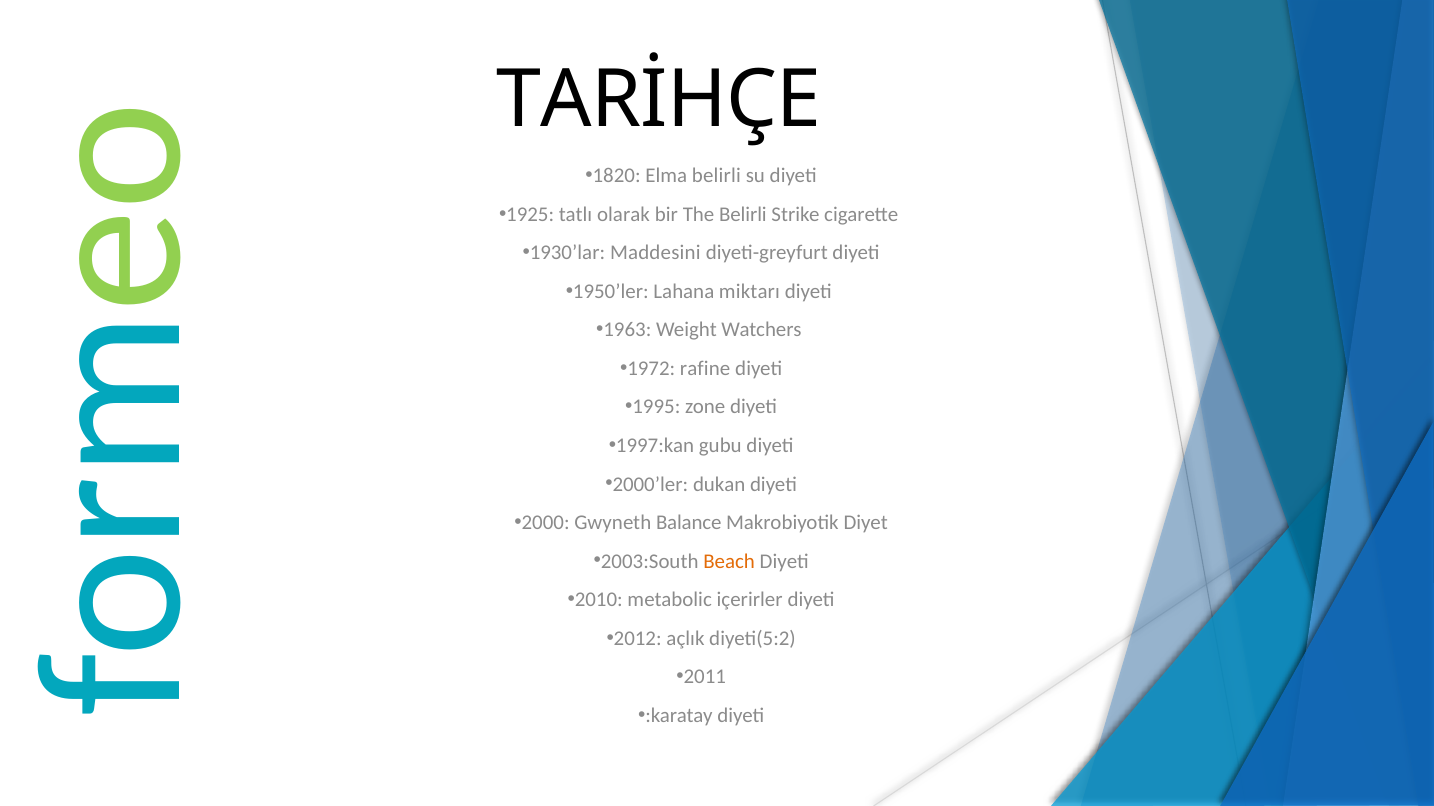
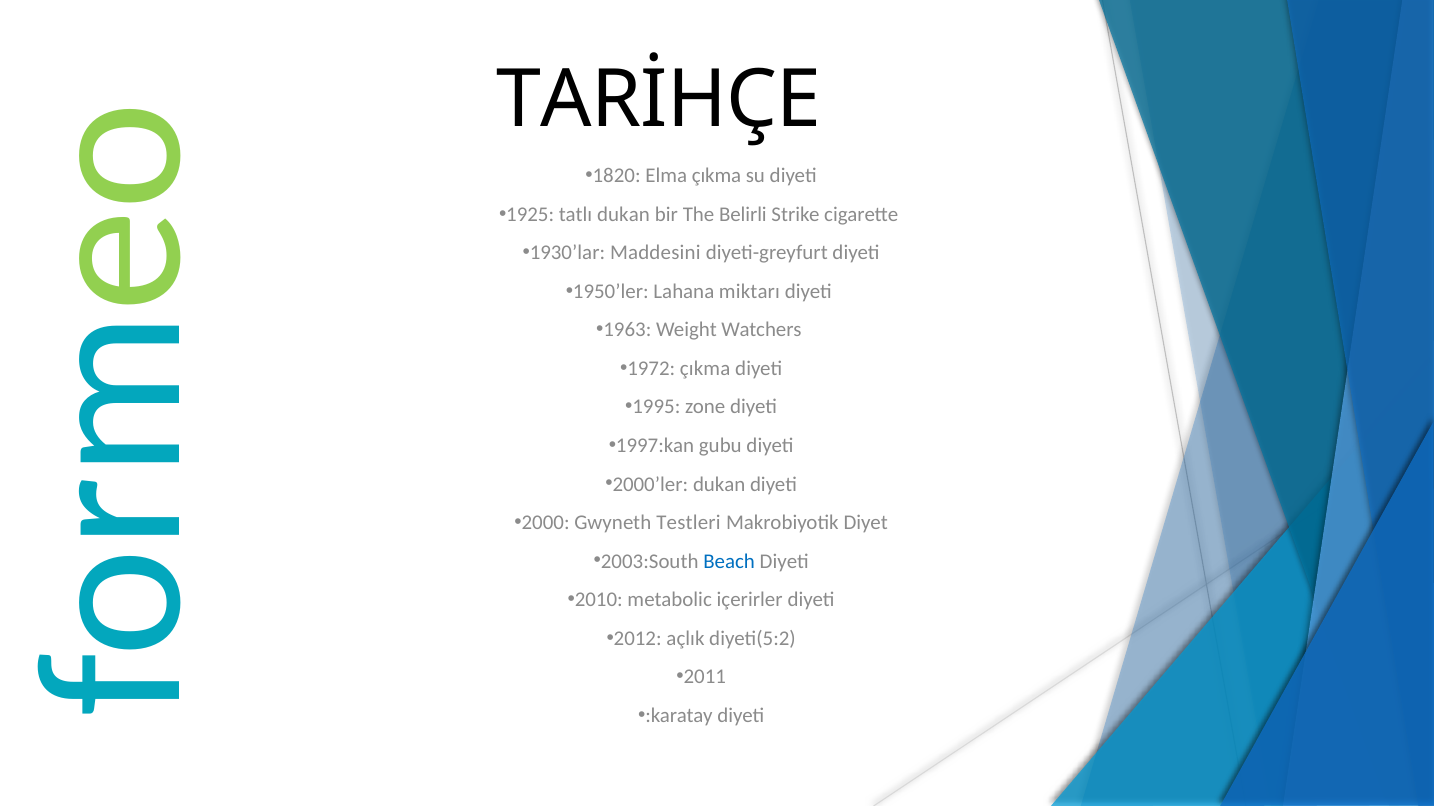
Elma belirli: belirli -> çıkma (716, 176)
tatlı olarak: olarak -> dukan (623, 214)
rafine: rafine -> çıkma (705, 369)
Balance: Balance -> Testleri (689, 523)
Beach colour: orange -> blue (729, 562)
